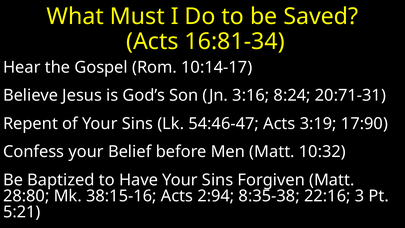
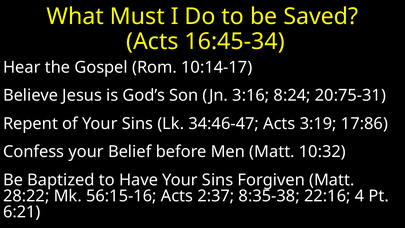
16:81-34: 16:81-34 -> 16:45-34 (235, 42)
20:71-31: 20:71-31 -> 20:75-31 (350, 95)
54:46-47: 54:46-47 -> 34:46-47 (224, 124)
17:90: 17:90 -> 17:86 (364, 124)
28:80: 28:80 -> 28:22 (26, 196)
38:15-16: 38:15-16 -> 56:15-16 (121, 196)
2:94: 2:94 -> 2:37 (216, 196)
3: 3 -> 4 (360, 196)
5:21: 5:21 -> 6:21 (22, 212)
